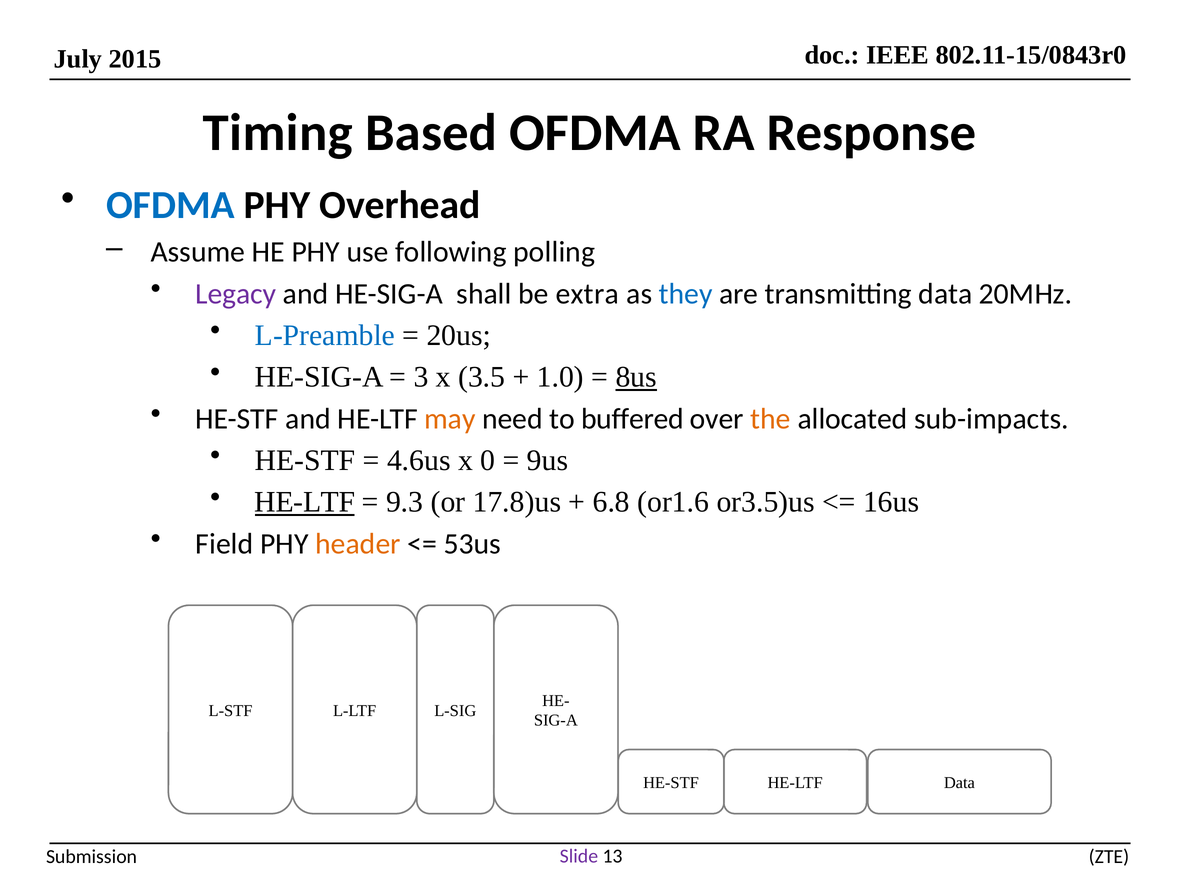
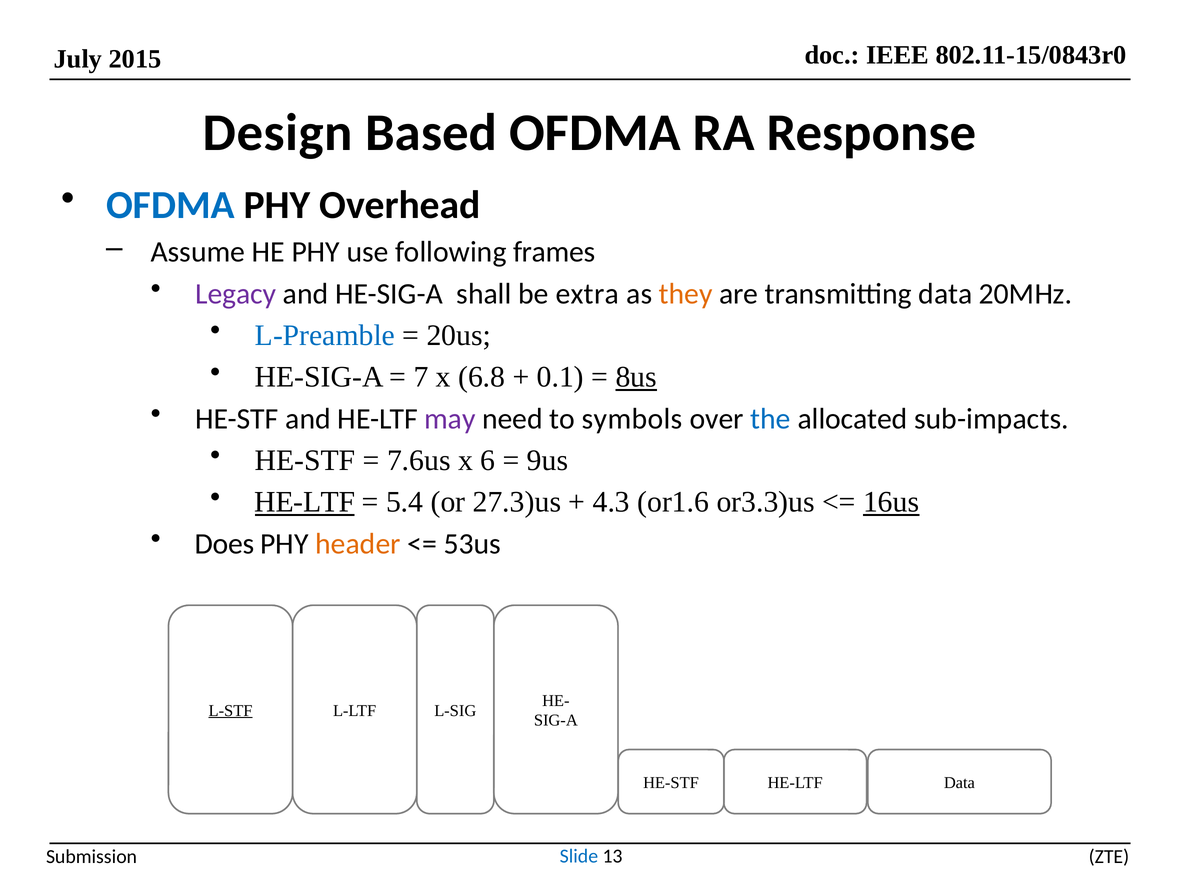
Timing: Timing -> Design (278, 133)
polling: polling -> frames (554, 252)
they colour: blue -> orange (686, 294)
3: 3 -> 7 (421, 377)
3.5: 3.5 -> 6.8 (482, 377)
1.0: 1.0 -> 0.1 (560, 377)
may colour: orange -> purple (450, 419)
buffered: buffered -> symbols (632, 419)
the colour: orange -> blue (771, 419)
4.6us: 4.6us -> 7.6us (419, 460)
0: 0 -> 6 (488, 460)
9.3: 9.3 -> 5.4 (405, 502)
17.8)us: 17.8)us -> 27.3)us (517, 502)
6.8: 6.8 -> 4.3 (611, 502)
or3.5)us: or3.5)us -> or3.3)us (766, 502)
16us underline: none -> present (891, 502)
Field: Field -> Does (225, 544)
L-STF underline: none -> present (231, 710)
Slide colour: purple -> blue (579, 856)
